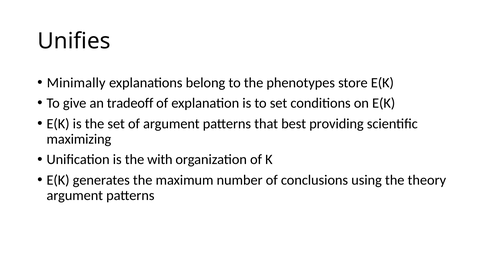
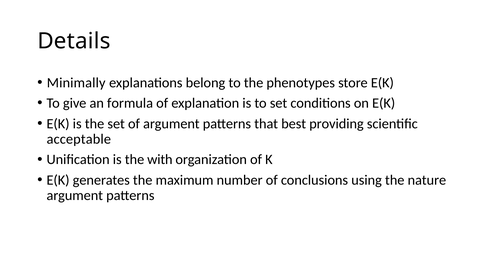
Unifies: Unifies -> Details (74, 41)
tradeoff: tradeoff -> formula (130, 103)
maximizing: maximizing -> acceptable (79, 139)
theory: theory -> nature (427, 180)
